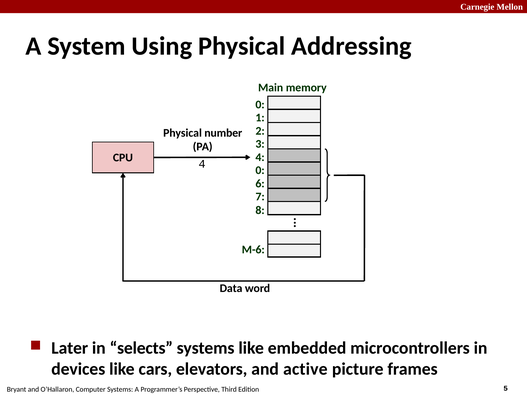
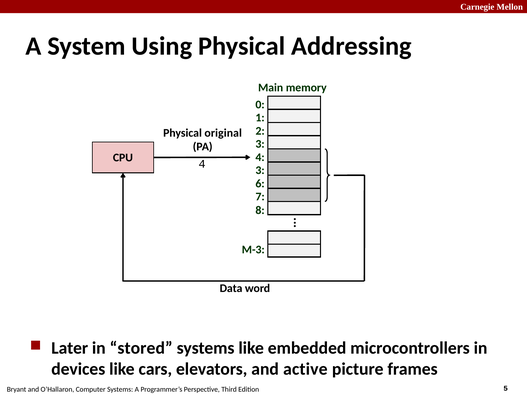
number: number -> original (223, 133)
0: 0 -> 3 (260, 170)
M-6: M-6 -> M-3 (253, 250)
selects: selects -> stored (141, 348)
